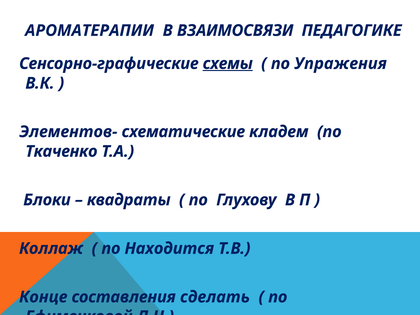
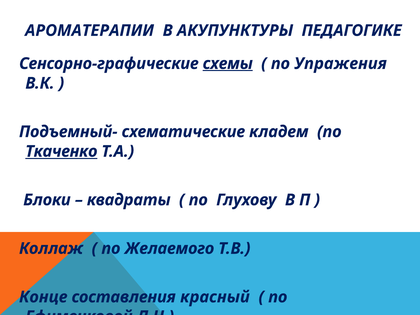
ВЗАИМОСВЯЗИ: ВЗАИМОСВЯЗИ -> АКУПУНКТУРЫ (235, 31)
Элементов-: Элементов- -> Подъемный- (68, 132)
Ткаченко underline: none -> present (61, 151)
Находится: Находится -> Желаемого (169, 248)
сделать: сделать -> красный (215, 297)
